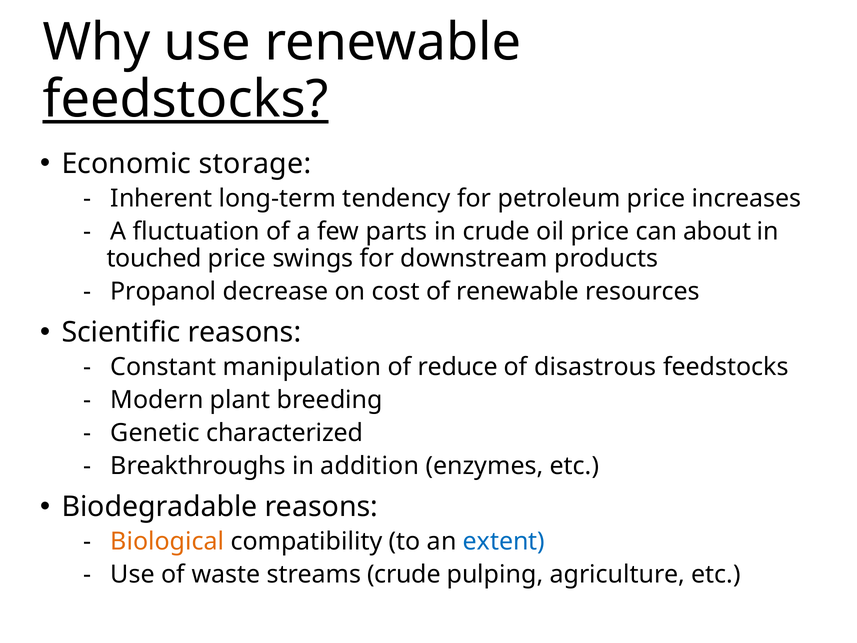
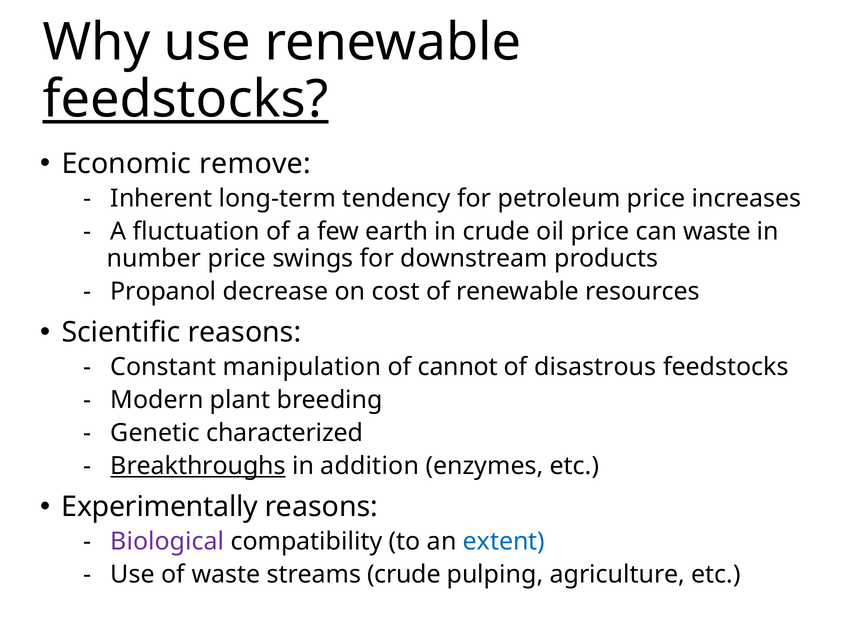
storage: storage -> remove (255, 164)
parts: parts -> earth (397, 231)
can about: about -> waste (717, 231)
touched: touched -> number (154, 258)
reduce: reduce -> cannot (458, 367)
Breakthroughs underline: none -> present (198, 466)
Biodegradable: Biodegradable -> Experimentally (160, 507)
Biological colour: orange -> purple (167, 541)
